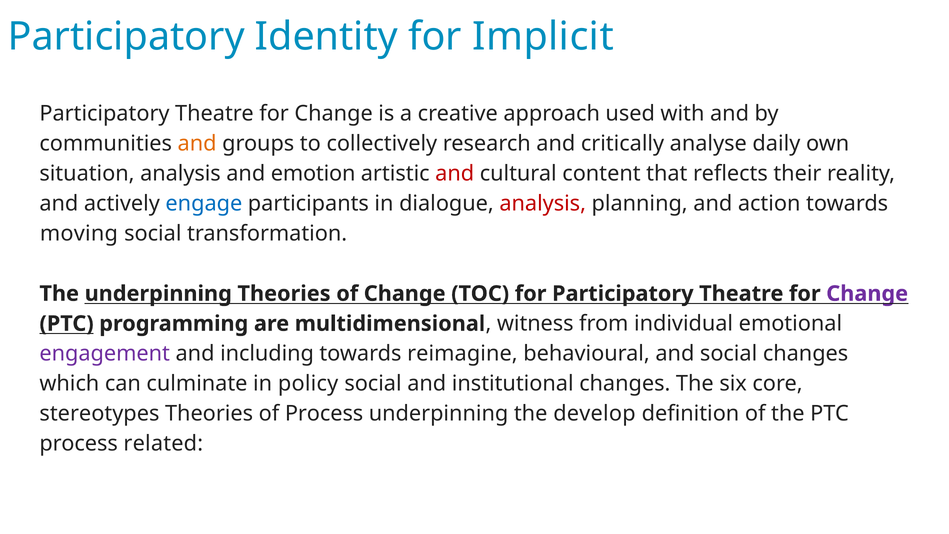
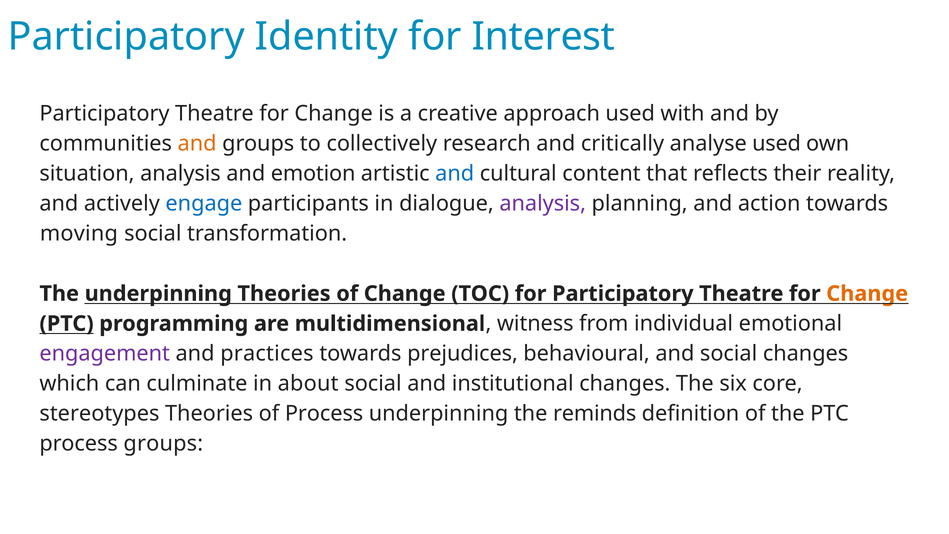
Implicit: Implicit -> Interest (544, 37)
analyse daily: daily -> used (777, 144)
and colour: red -> blue (455, 174)
analysis colour: red -> purple (543, 204)
Change colour: purple -> orange (867, 294)
including: including -> practices (267, 354)
reimagine: reimagine -> prejudices (462, 354)
policy: policy -> about (308, 384)
develop: develop -> reminds (595, 414)
process related: related -> groups (163, 443)
